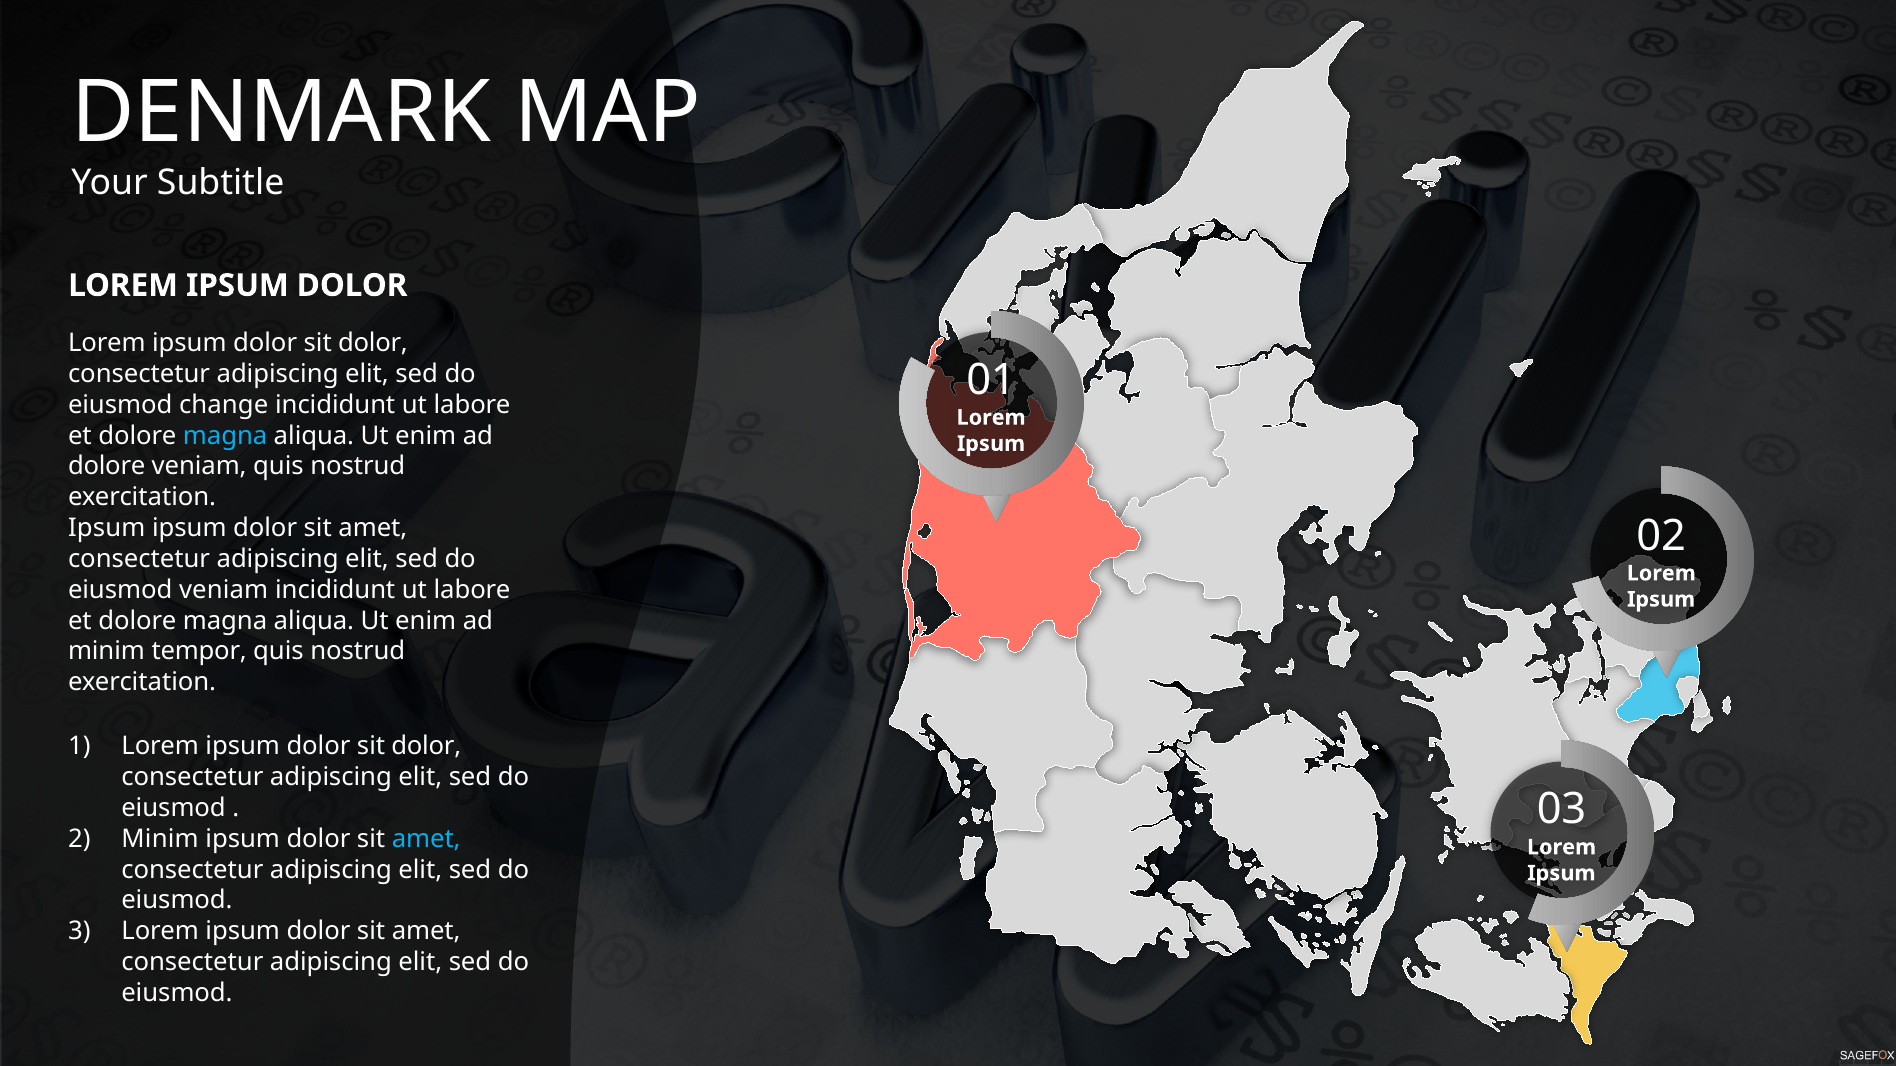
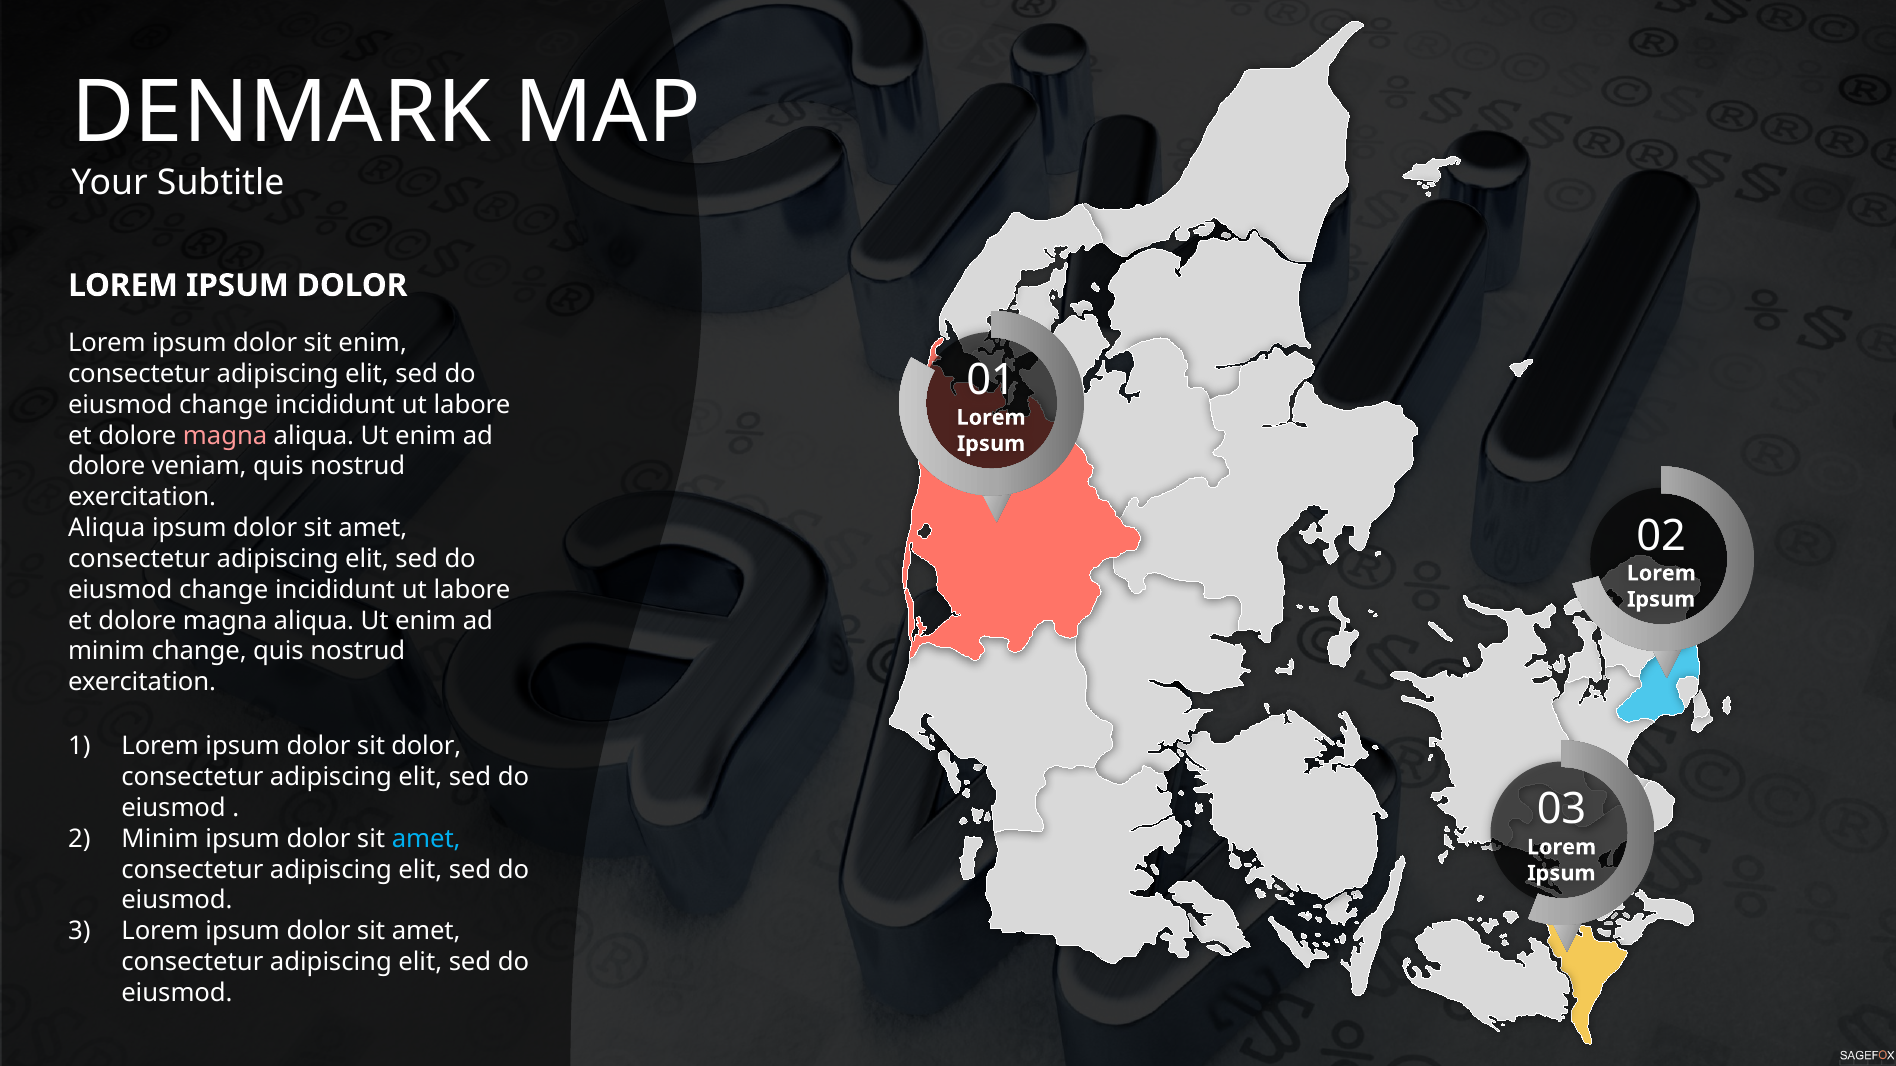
dolor: dolor -> enim (373, 343)
magna colour: light blue -> pink (225, 436)
Ipsum: Ipsum -> Aliqua (107, 528)
veniam: veniam -> change (224, 590)
minim tempor: tempor -> change (199, 652)
